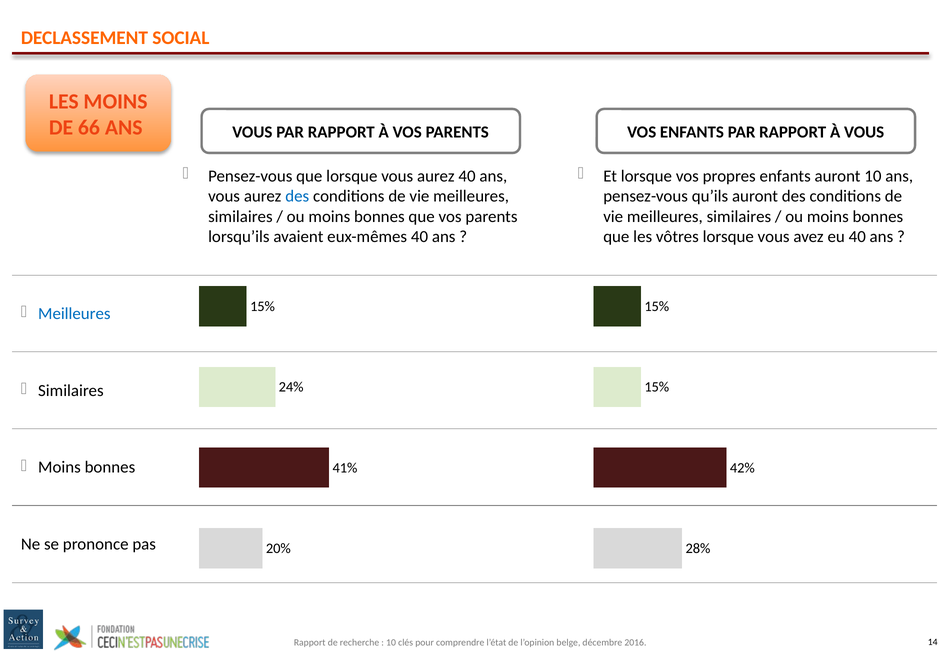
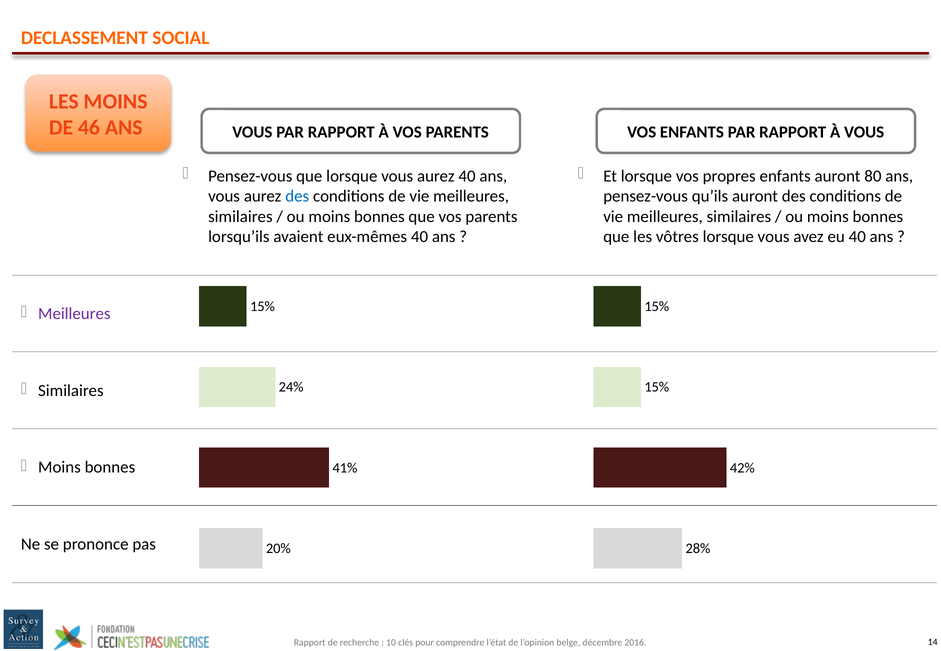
66: 66 -> 46 (89, 128)
auront 10: 10 -> 80 (873, 176)
Meilleures colour: blue -> purple (74, 314)
